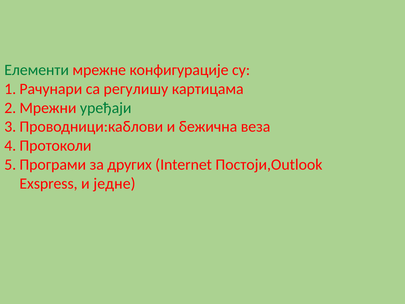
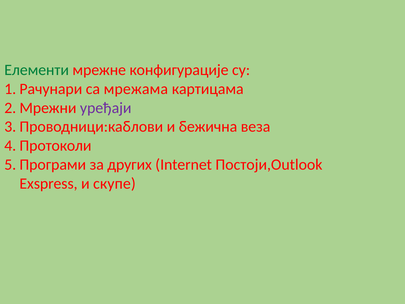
регулишу: регулишу -> мрежама (136, 89)
уређаји colour: green -> purple (106, 108)
једне: једне -> скупе (114, 183)
